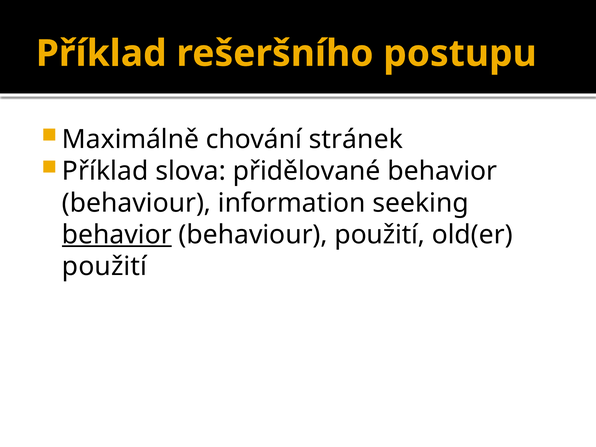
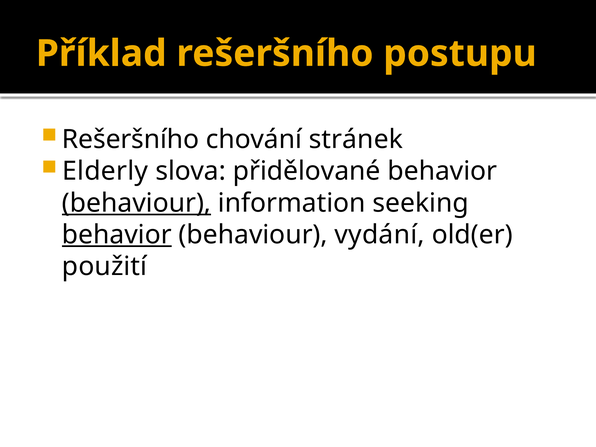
Maximálně: Maximálně -> Rešeršního (131, 139)
Příklad: Příklad -> Elderly (105, 171)
behaviour underline: none -> present (137, 203)
behaviour použití: použití -> vydání (380, 235)
